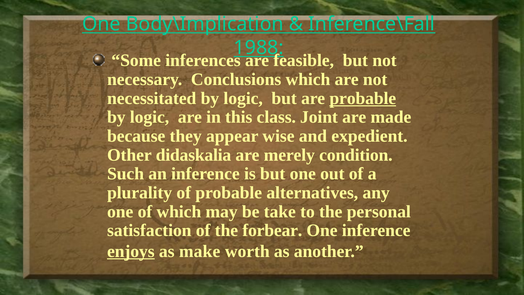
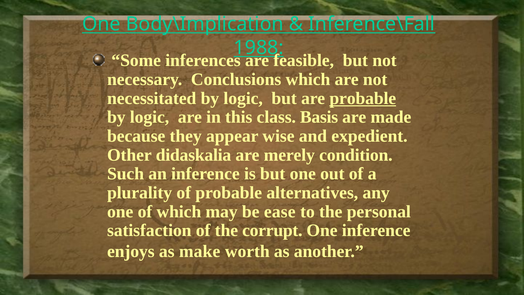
Joint: Joint -> Basis (319, 117)
take: take -> ease (280, 211)
forbear: forbear -> corrupt (272, 230)
enjoys underline: present -> none (131, 251)
